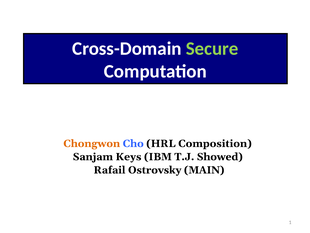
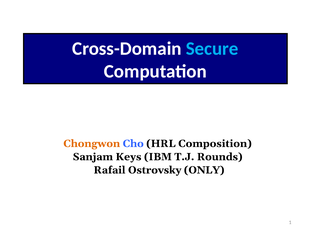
Secure colour: light green -> light blue (212, 48)
Showed: Showed -> Rounds (220, 156)
MAIN: MAIN -> ONLY (204, 170)
